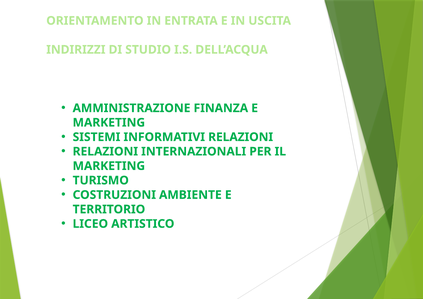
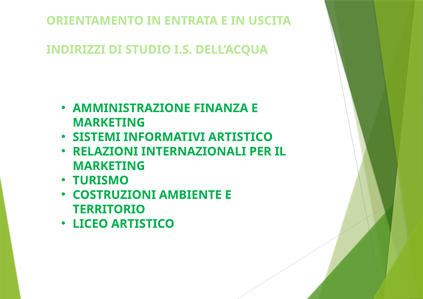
INFORMATIVI RELAZIONI: RELAZIONI -> ARTISTICO (241, 137)
